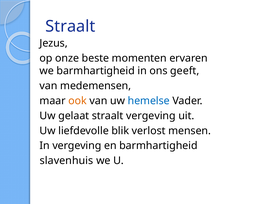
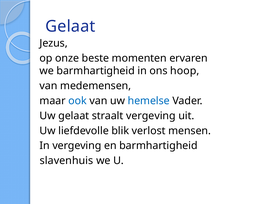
Straalt: Straalt -> Gelaat (70, 26)
geeft: geeft -> hoop (185, 71)
ook colour: orange -> blue (78, 101)
